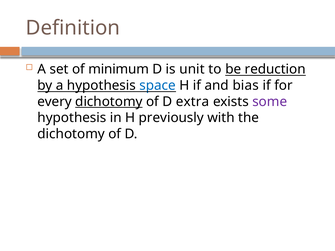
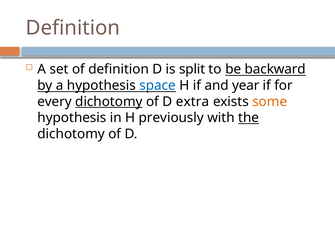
of minimum: minimum -> definition (119, 69)
unit: unit -> split (192, 69)
reduction: reduction -> backward (275, 69)
bias: bias -> year (246, 86)
some colour: purple -> orange (270, 102)
the underline: none -> present (249, 118)
